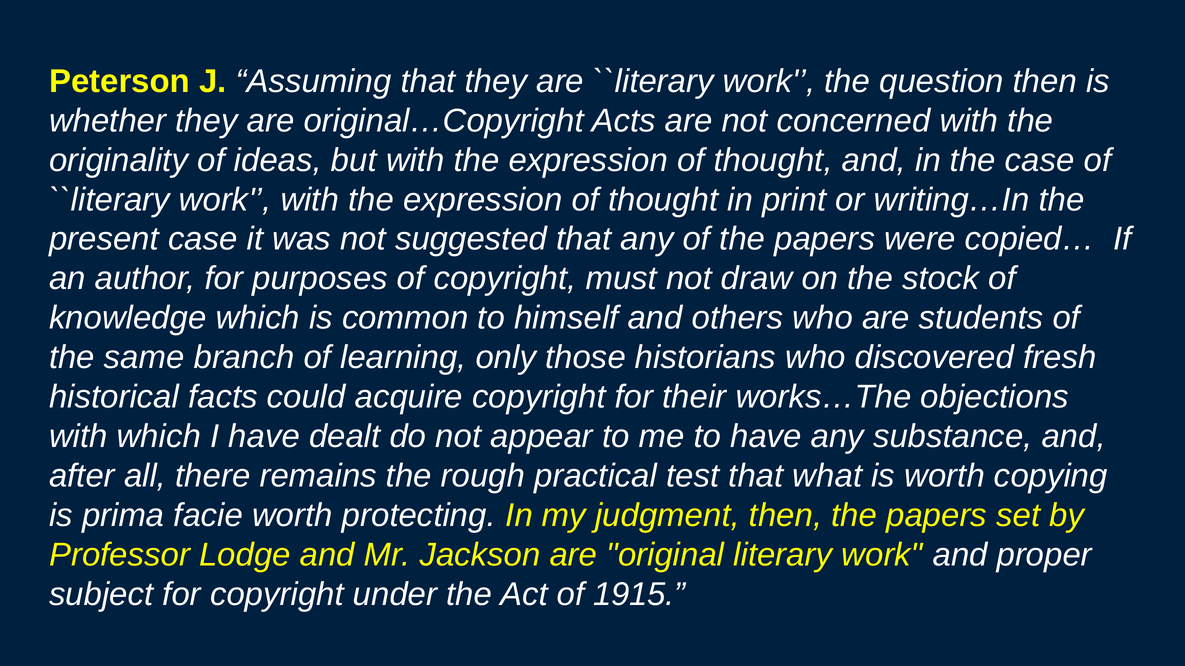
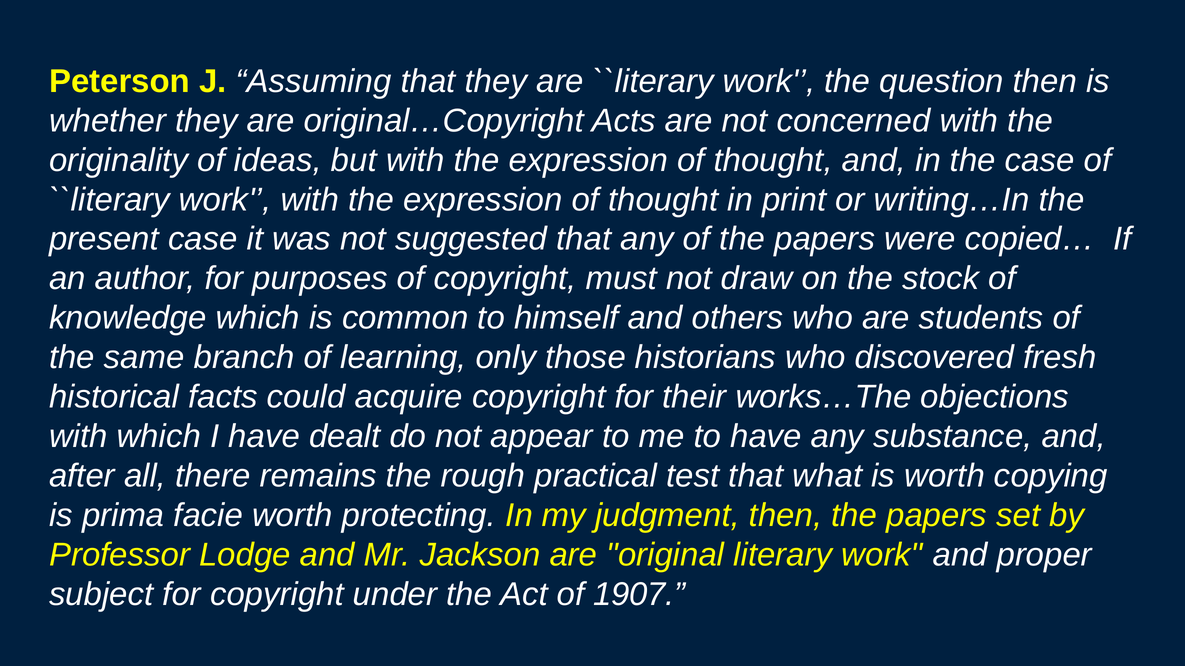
1915: 1915 -> 1907 (639, 595)
